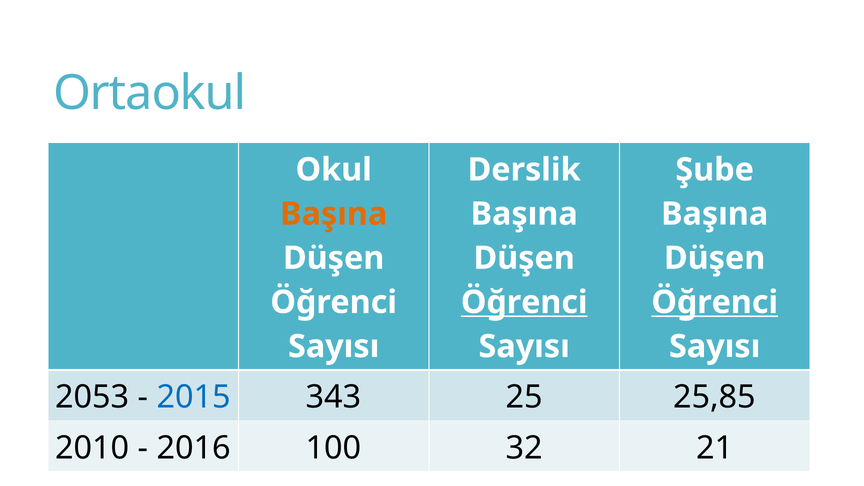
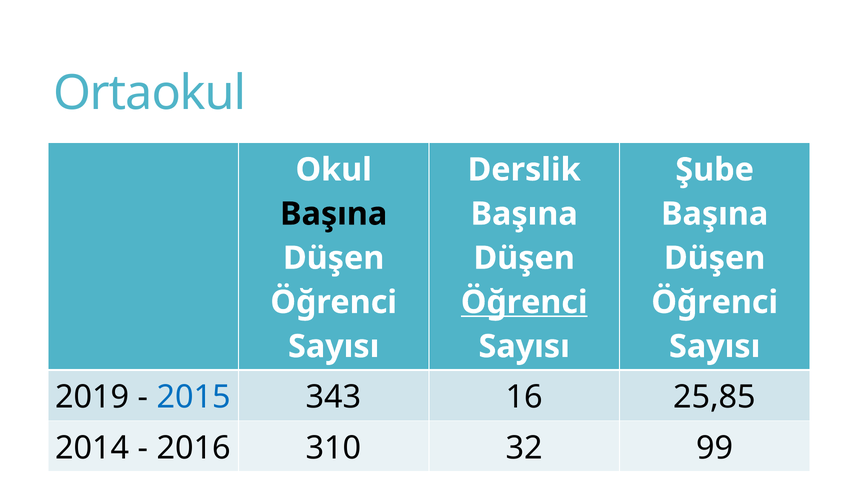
Başına colour: orange -> black (334, 214)
Öğrenci underline: present -> none (715, 302)
2053: 2053 -> 2019 (92, 397)
25: 25 -> 16 (524, 397)
2010: 2010 -> 2014 (92, 448)
100: 100 -> 310 (334, 448)
21: 21 -> 99 (715, 448)
